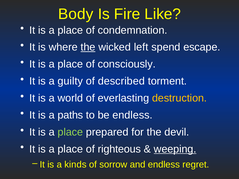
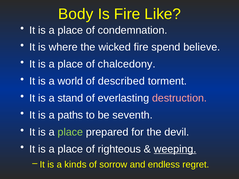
the underline: present -> none (88, 47)
wicked left: left -> fire (141, 47)
escape: escape -> believe (202, 47)
consciously: consciously -> chalcedony (127, 64)
guilty: guilty -> world (70, 81)
world: world -> stand (70, 98)
destruction colour: yellow -> pink (179, 98)
be endless: endless -> seventh (133, 115)
